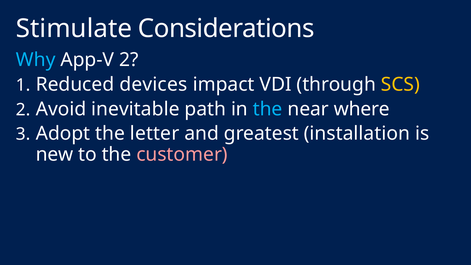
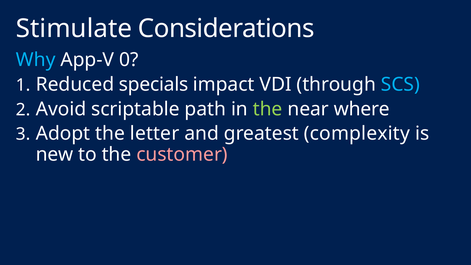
App-V 2: 2 -> 0 (129, 60)
devices: devices -> specials (154, 84)
SCS colour: yellow -> light blue (400, 84)
inevitable: inevitable -> scriptable (135, 109)
the colour: light blue -> light green (268, 109)
installation: installation -> complexity (357, 134)
